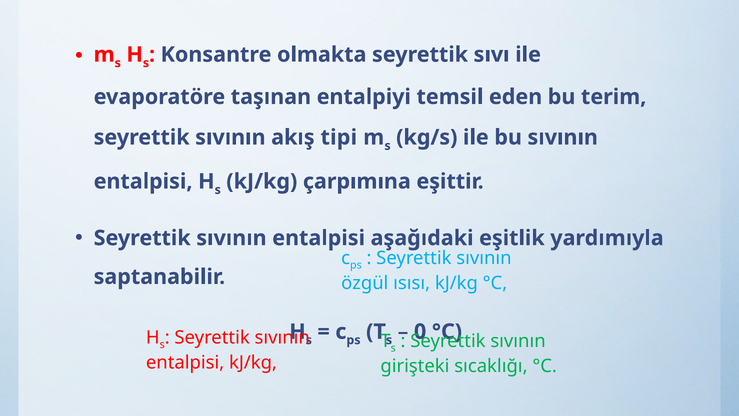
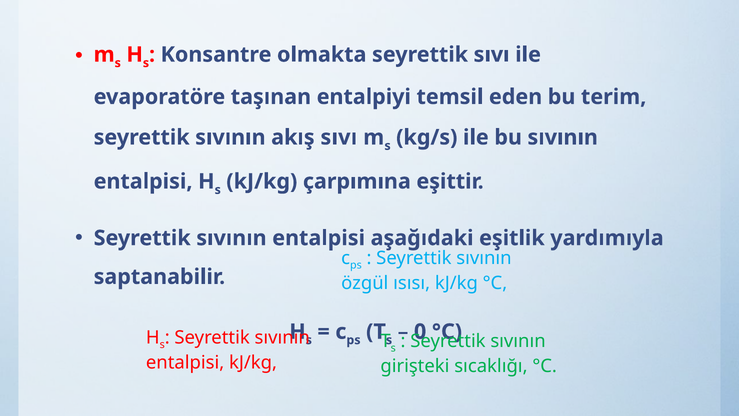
akış tipi: tipi -> sıvı (339, 137)
